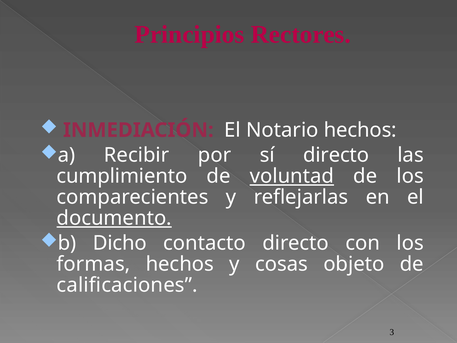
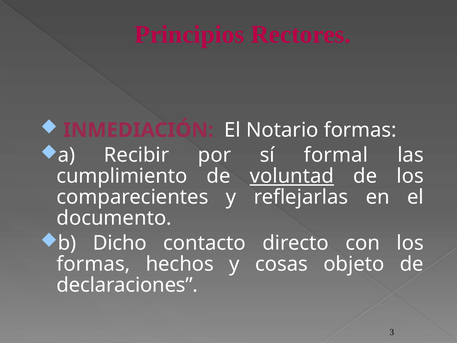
Notario hechos: hechos -> formas (360, 130)
sí directo: directo -> formal (336, 155)
documento underline: present -> none (114, 218)
calificaciones: calificaciones -> declaraciones (127, 285)
